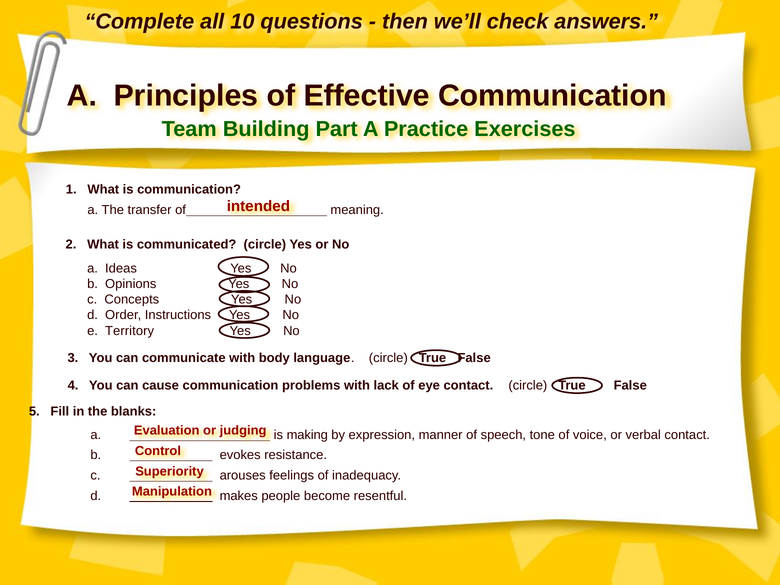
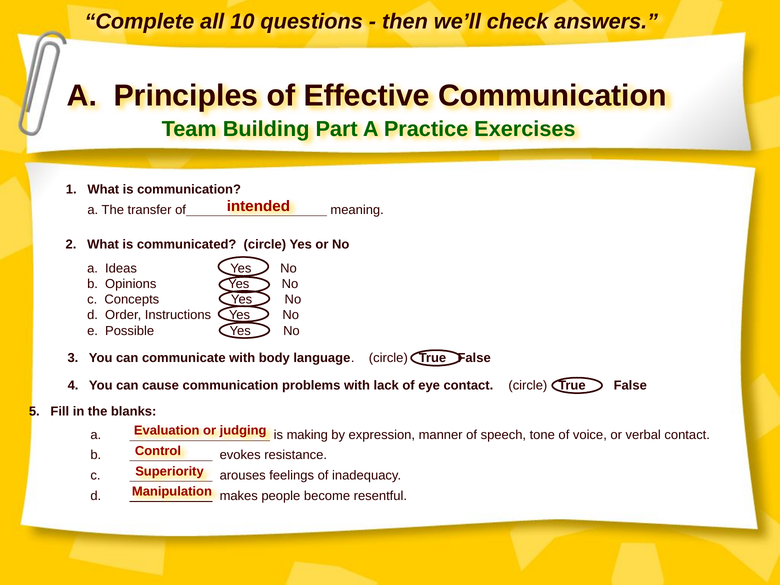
Territory: Territory -> Possible (130, 331)
